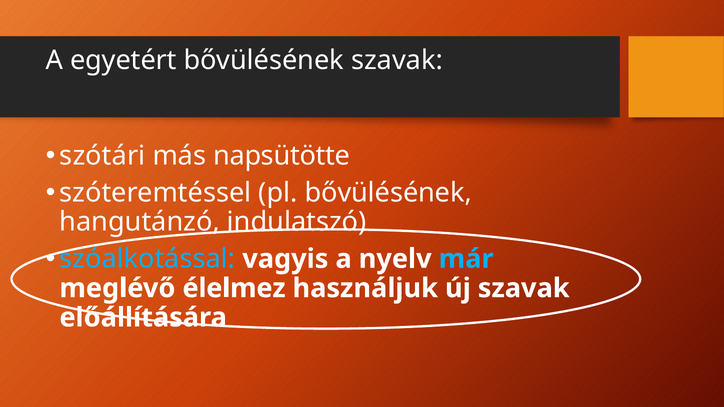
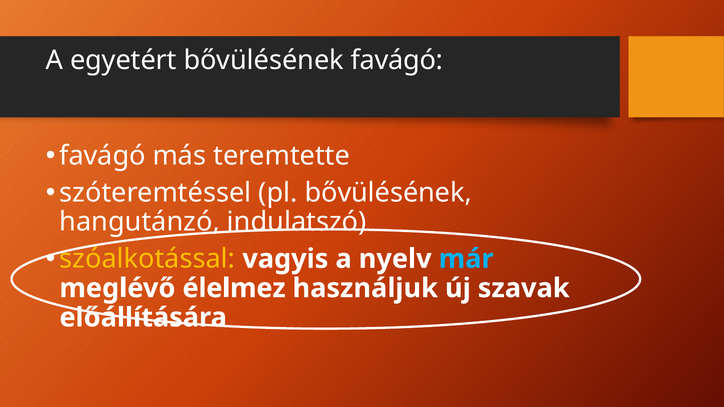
bővülésének szavak: szavak -> favágó (397, 60)
szótári: szótári -> favágó (103, 156)
napsütötte: napsütötte -> teremtette (282, 156)
szóalkotással colour: light blue -> yellow (147, 259)
